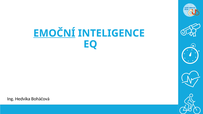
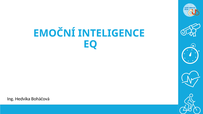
EMOČNÍ underline: present -> none (54, 33)
